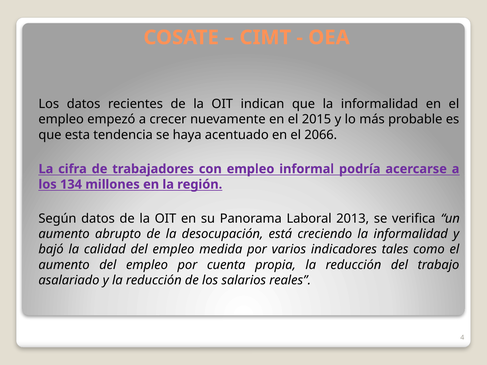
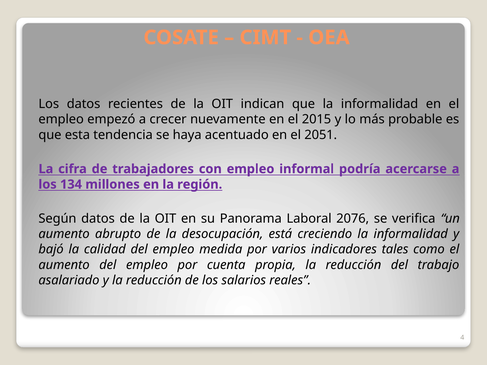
2066: 2066 -> 2051 (321, 135)
2013: 2013 -> 2076 (353, 219)
